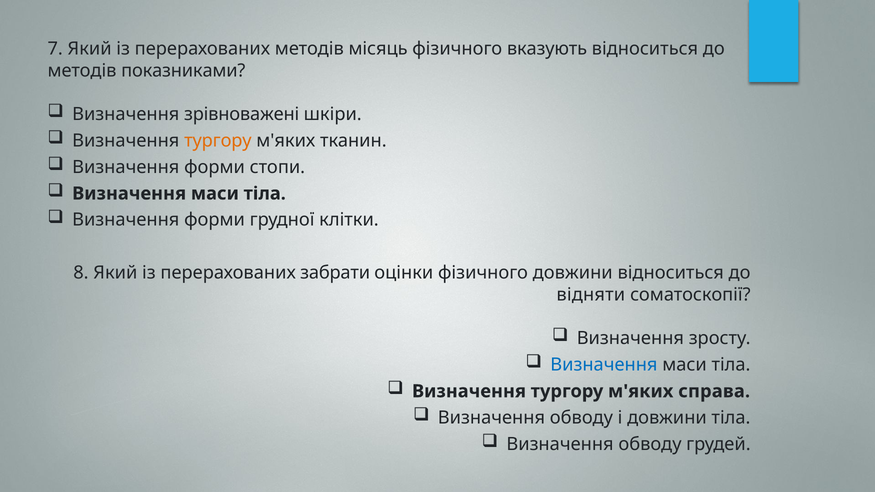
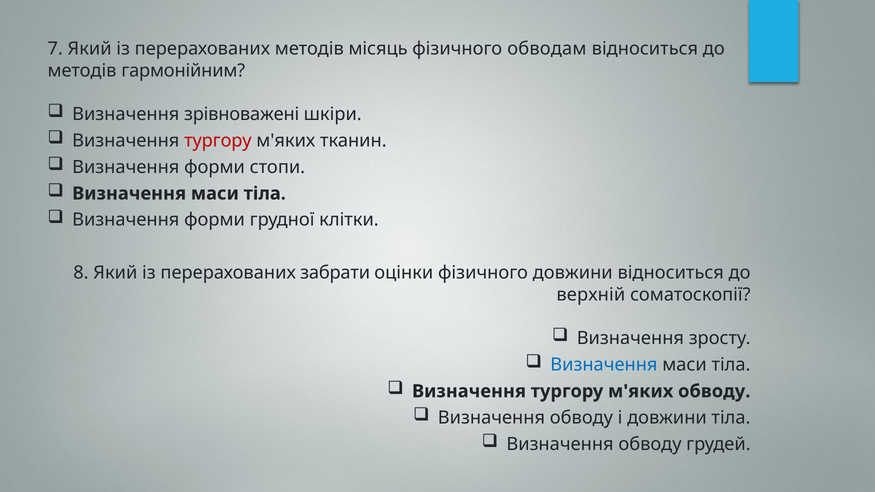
вказують: вказують -> обводам (547, 49)
показниками: показниками -> гармонійним (183, 71)
тургору colour: orange -> red (218, 141)
відняти: відняти -> верхній (591, 295)
м'яких справа: справа -> обводу (714, 391)
